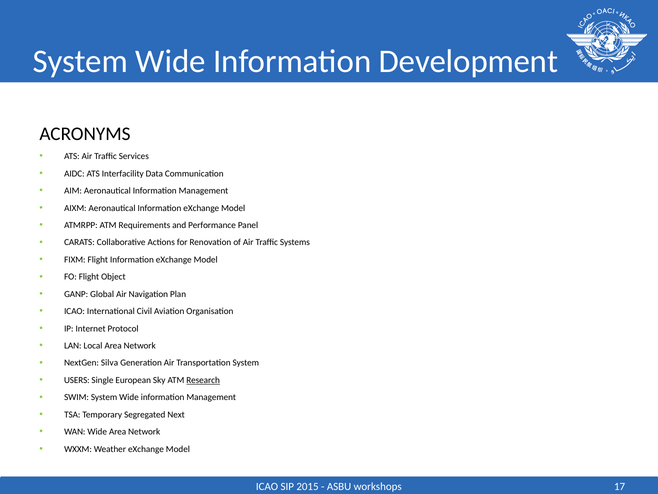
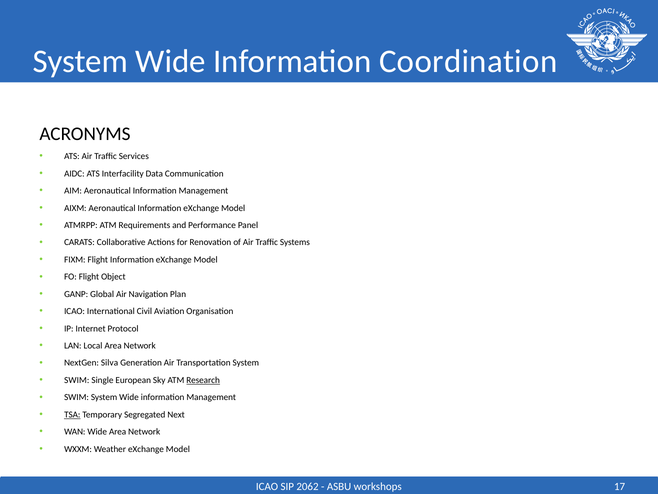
Development: Development -> Coordination (468, 61)
USERS: USERS -> SWIM (77, 380)
TSA underline: none -> present (72, 414)
2015: 2015 -> 2062 (307, 486)
